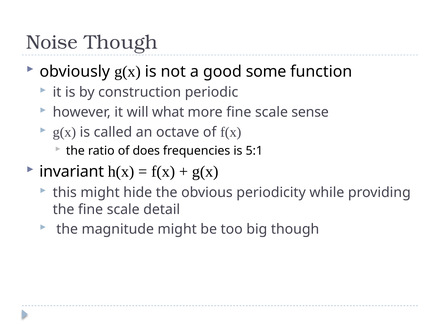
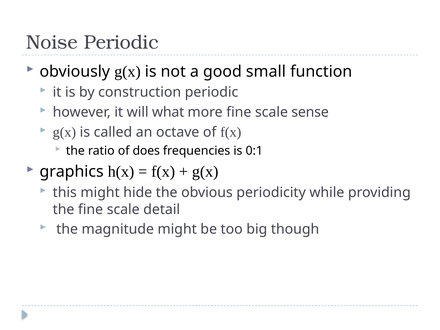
Noise Though: Though -> Periodic (121, 42)
some: some -> small (266, 71)
5:1: 5:1 -> 0:1 (254, 151)
invariant: invariant -> graphics (72, 172)
